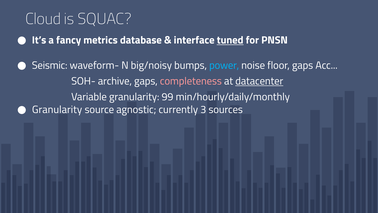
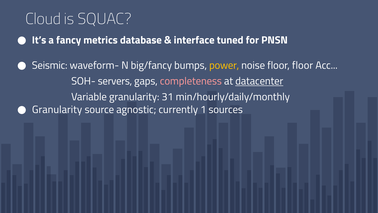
tuned underline: present -> none (230, 40)
big/noisy: big/noisy -> big/fancy (151, 65)
power colour: light blue -> yellow (224, 65)
floor gaps: gaps -> floor (303, 65)
archive: archive -> servers (115, 81)
99: 99 -> 31 (168, 97)
3: 3 -> 1 (203, 109)
